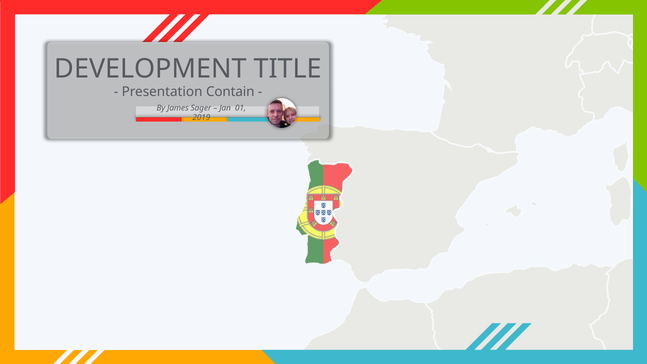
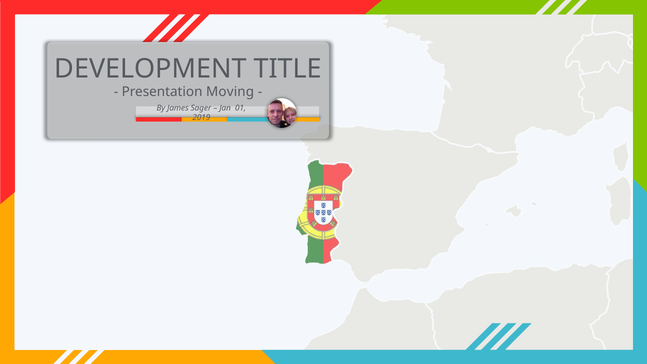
Contain: Contain -> Moving (230, 92)
